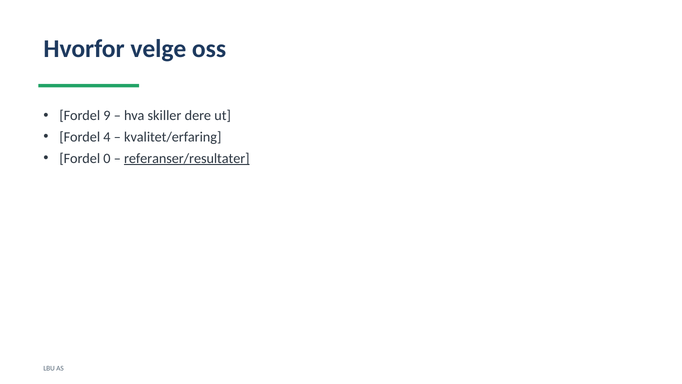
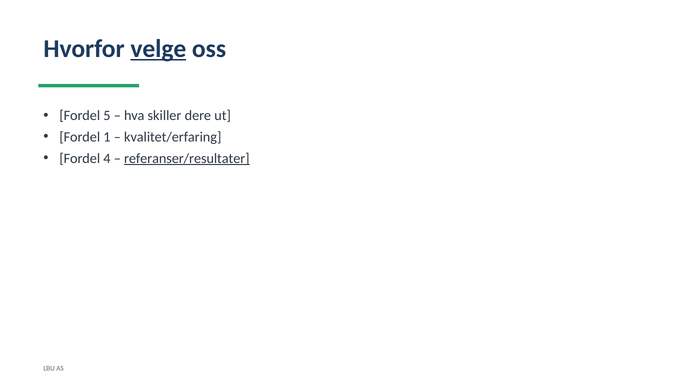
velge underline: none -> present (158, 49)
9: 9 -> 5 (107, 116)
4: 4 -> 1 (107, 137)
0: 0 -> 4 (107, 158)
